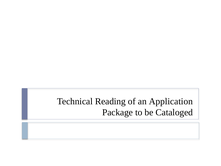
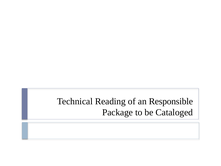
Application: Application -> Responsible (171, 101)
